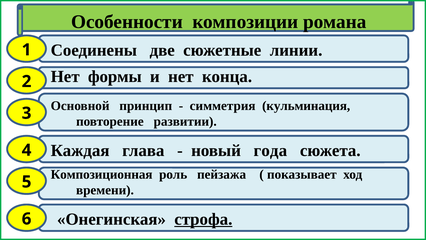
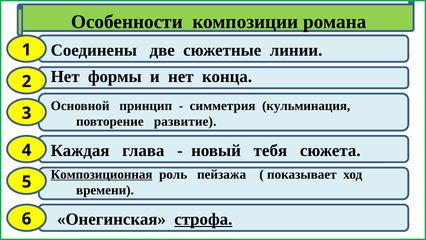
развитии: развитии -> развитие (185, 121)
года: года -> тебя (270, 150)
Композиционная underline: none -> present (102, 174)
